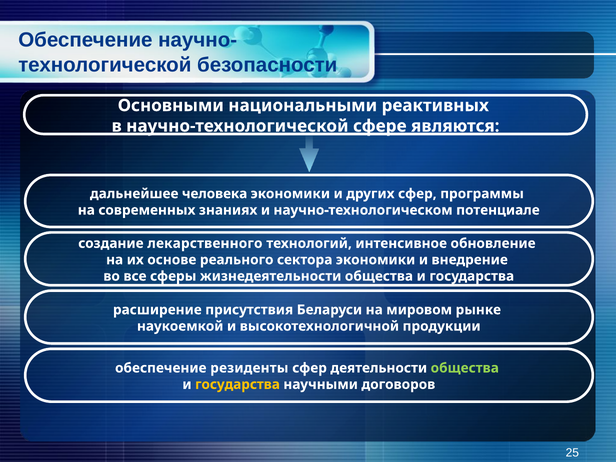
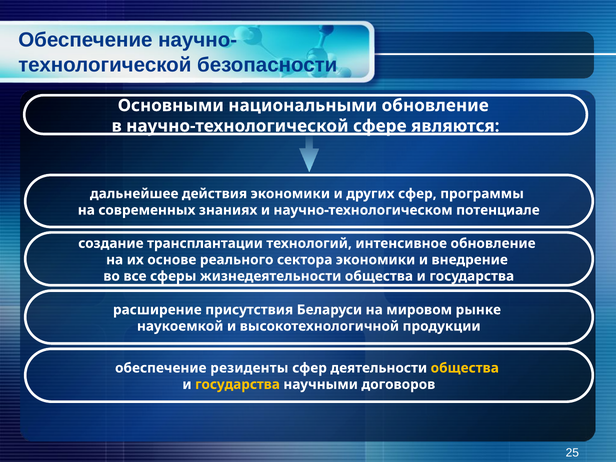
национальными реактивных: реактивных -> обновление (435, 105)
человека: человека -> действия (215, 194)
лекарственного: лекарственного -> трансплантации (205, 243)
общества colour: light green -> yellow (465, 368)
